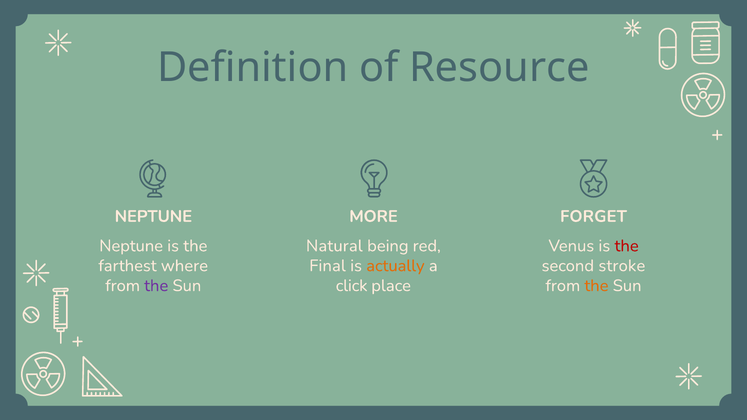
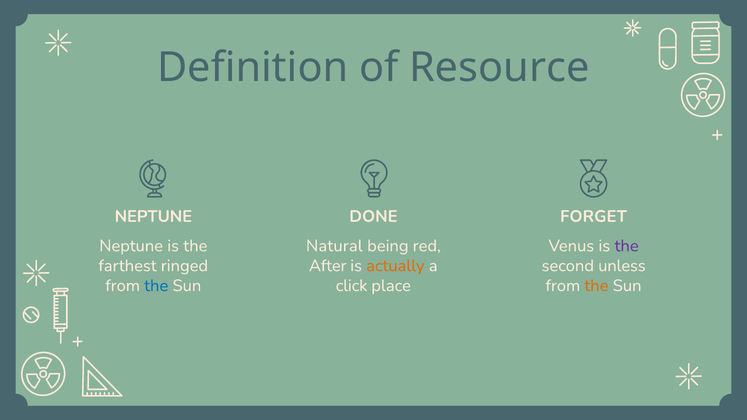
MORE: MORE -> DONE (373, 216)
the colour: red -> purple (627, 246)
where: where -> ringed (184, 266)
Final: Final -> After (328, 266)
stroke: stroke -> unless (622, 266)
the colour: purple -> blue (156, 286)
